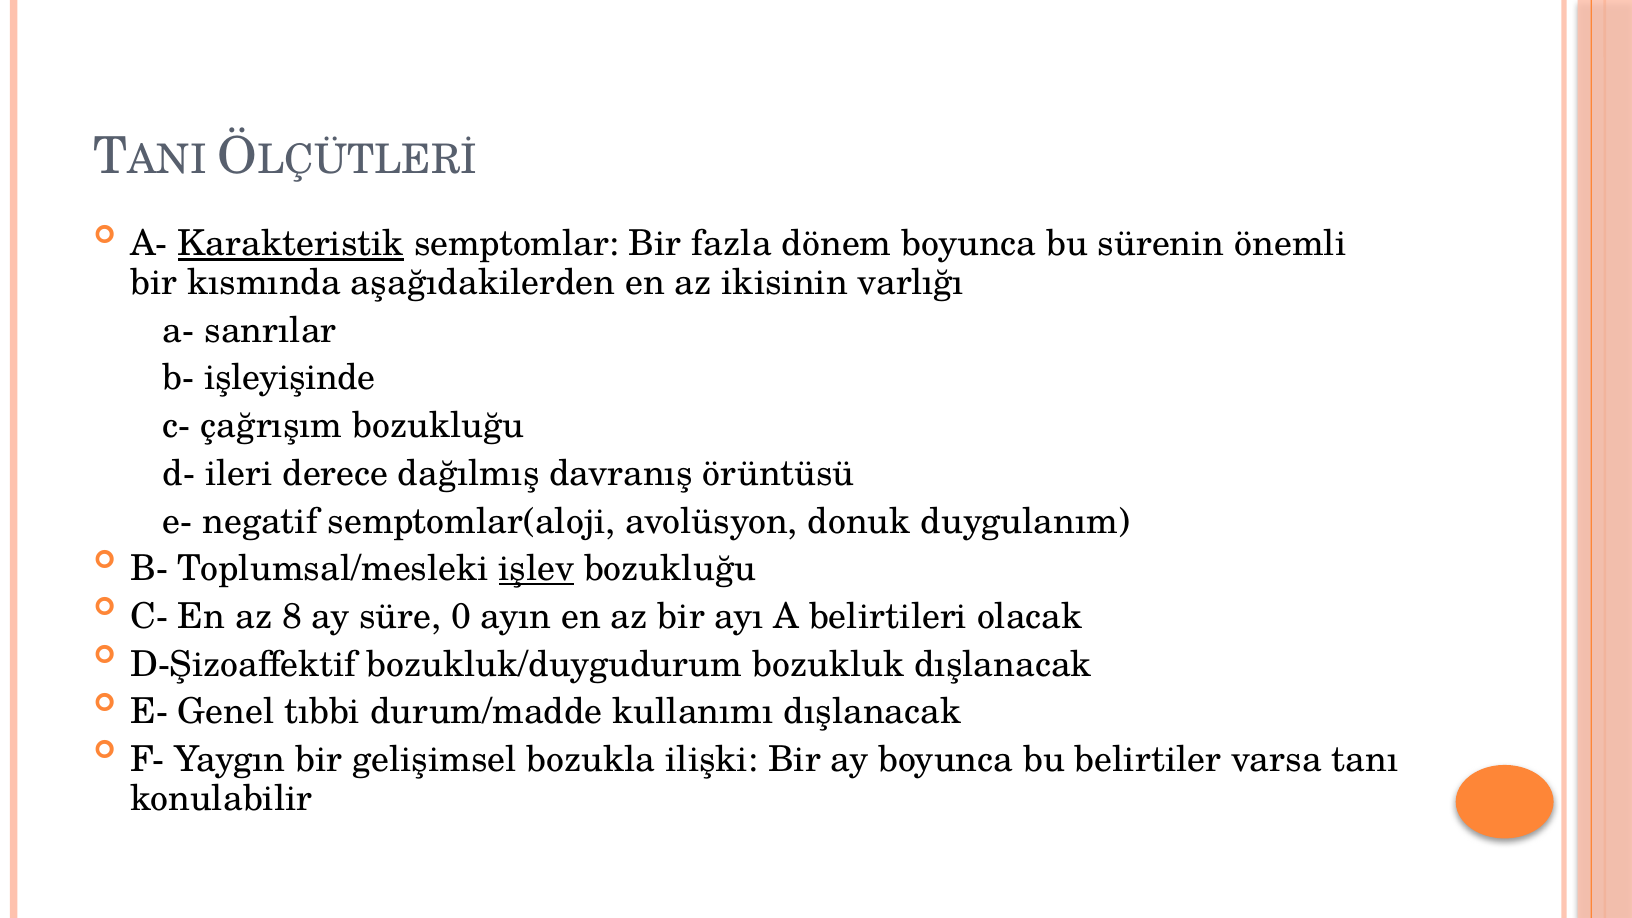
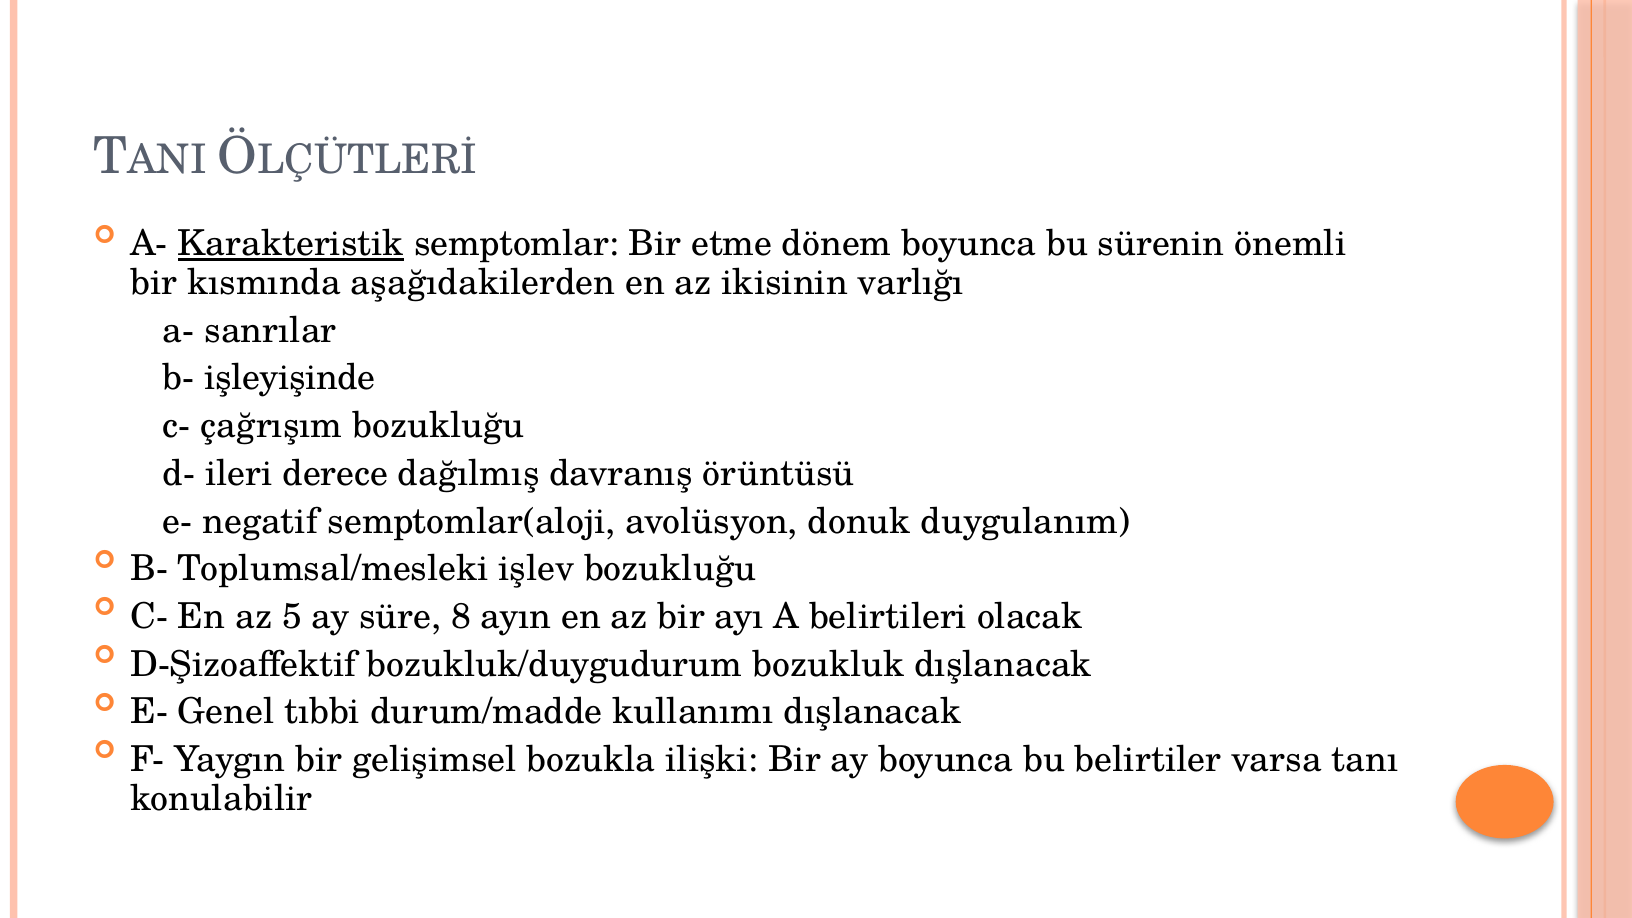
fazla: fazla -> etme (732, 244)
işlev underline: present -> none (537, 569)
8: 8 -> 5 (292, 617)
0: 0 -> 8 (461, 617)
